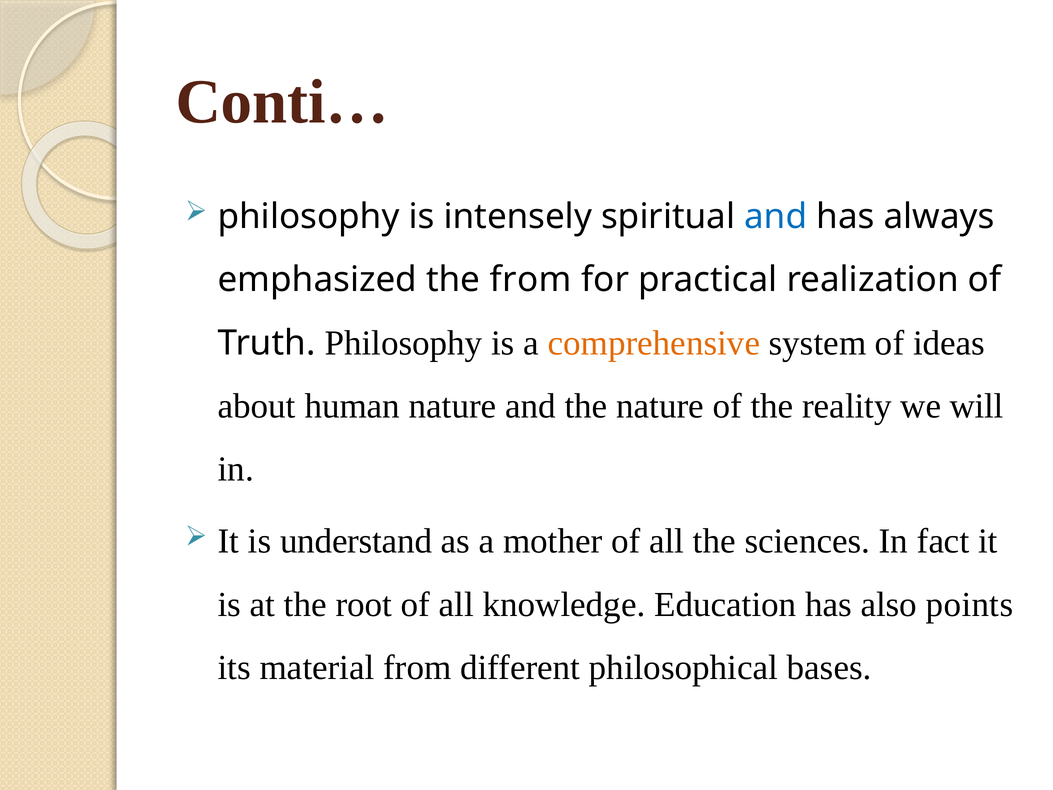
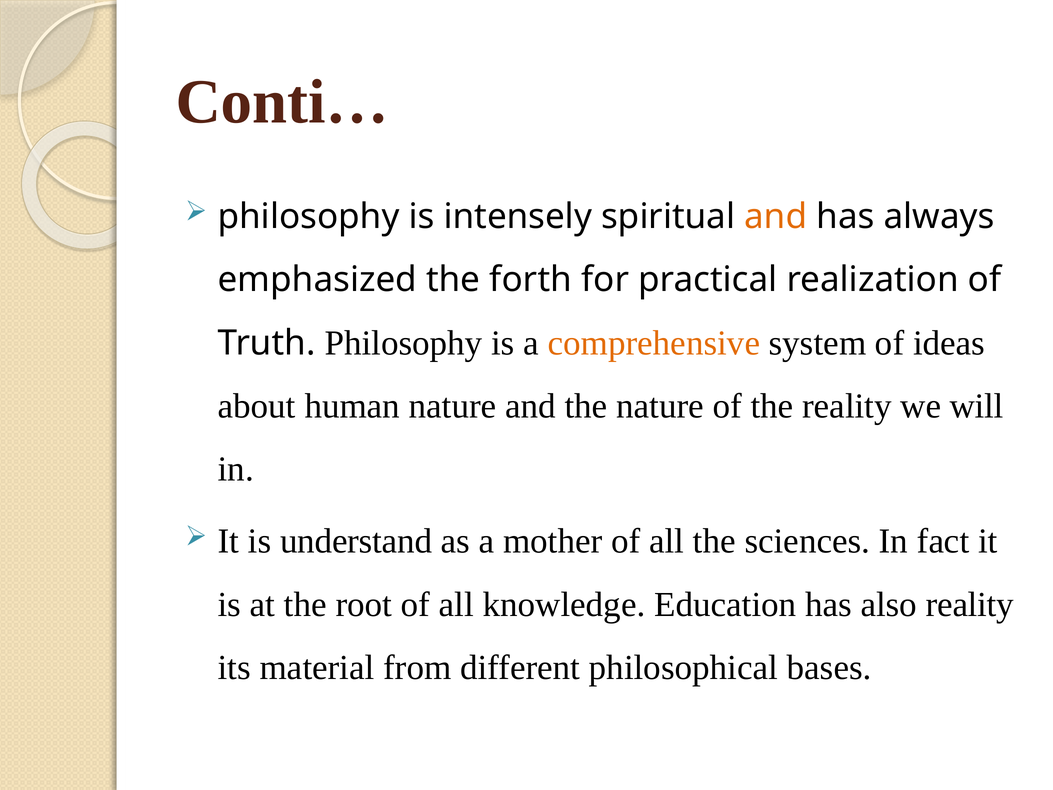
and colour: blue -> orange (776, 217)
the from: from -> forth (531, 280)
also points: points -> reality (970, 604)
